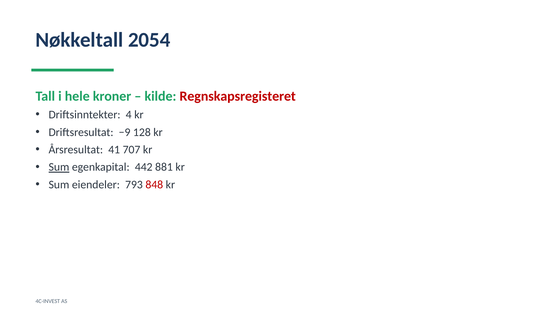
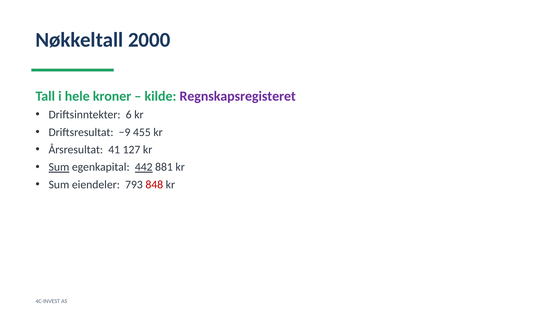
2054: 2054 -> 2000 (149, 40)
Regnskapsregisteret colour: red -> purple (238, 96)
4: 4 -> 6 (129, 115)
128: 128 -> 455 (142, 132)
707: 707 -> 127 (132, 150)
442 underline: none -> present (144, 167)
